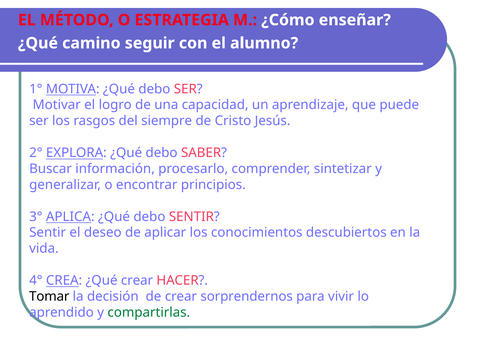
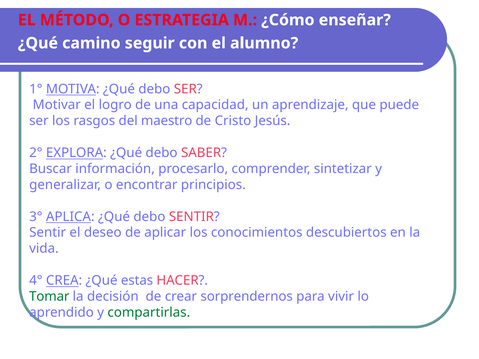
siempre: siempre -> maestro (167, 121)
¿Qué crear: crear -> estas (137, 281)
Tomar colour: black -> green (49, 297)
